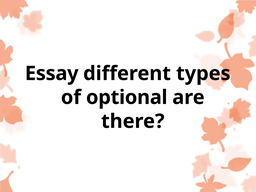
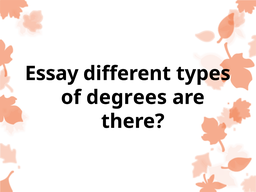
optional: optional -> degrees (127, 97)
